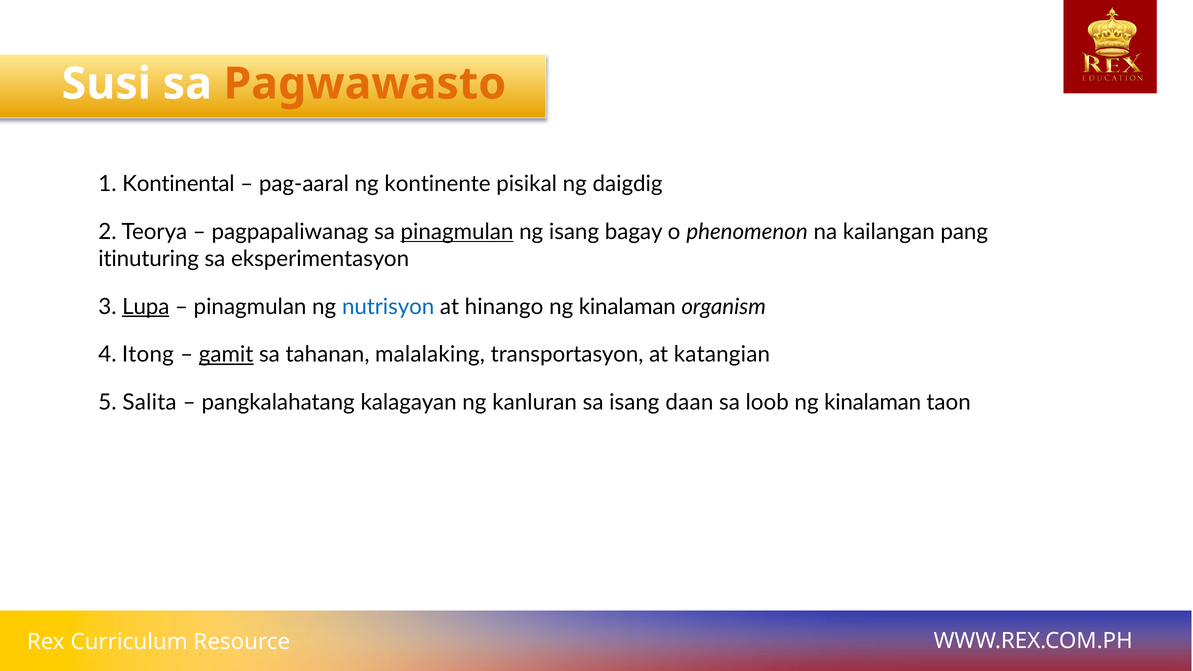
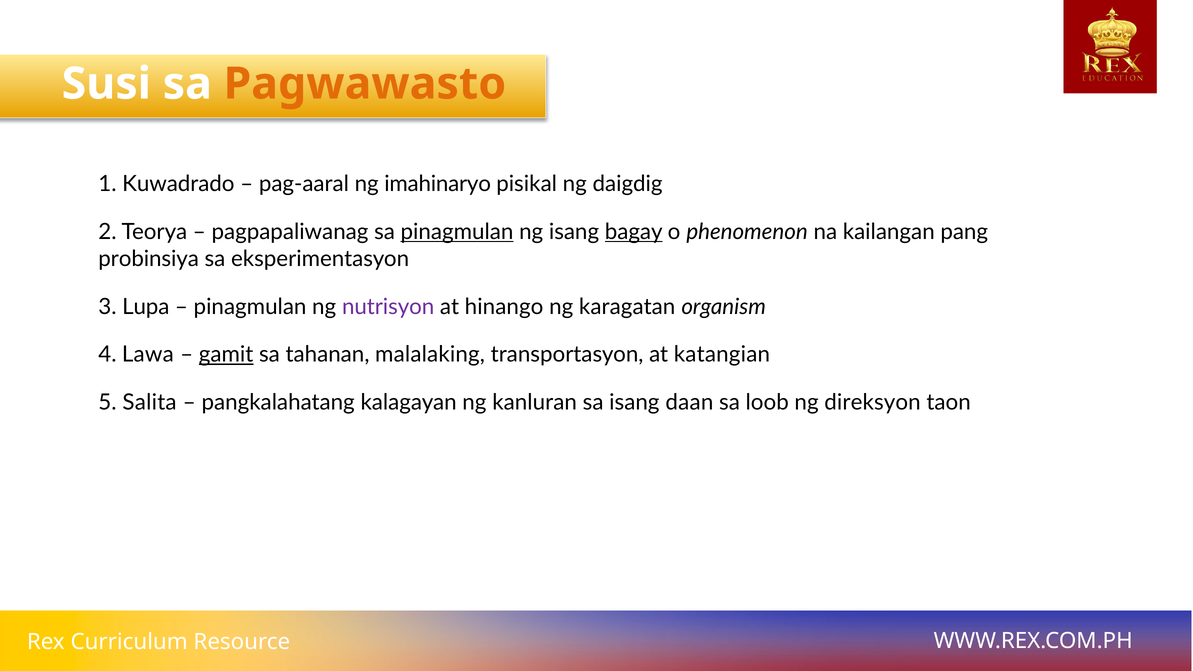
Kontinental: Kontinental -> Kuwadrado (178, 184)
kontinente: kontinente -> imahinaryo (438, 184)
bagay underline: none -> present (634, 232)
itinuturing: itinuturing -> probinsiya (149, 259)
Lupa underline: present -> none (146, 307)
nutrisyon colour: blue -> purple (388, 307)
kinalaman: kinalaman -> karagatan (627, 307)
Itong: Itong -> Lawa (148, 355)
loob ng kinalaman: kinalaman -> direksyon (872, 403)
